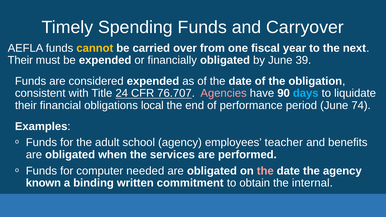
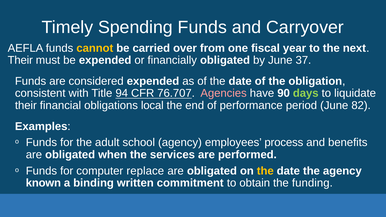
39: 39 -> 37 (303, 60)
24: 24 -> 94 (122, 93)
days colour: light blue -> light green (306, 93)
74: 74 -> 82 (361, 105)
teacher: teacher -> process (284, 143)
needed: needed -> replace (145, 171)
the colour: pink -> yellow (265, 171)
internal: internal -> funding (312, 183)
